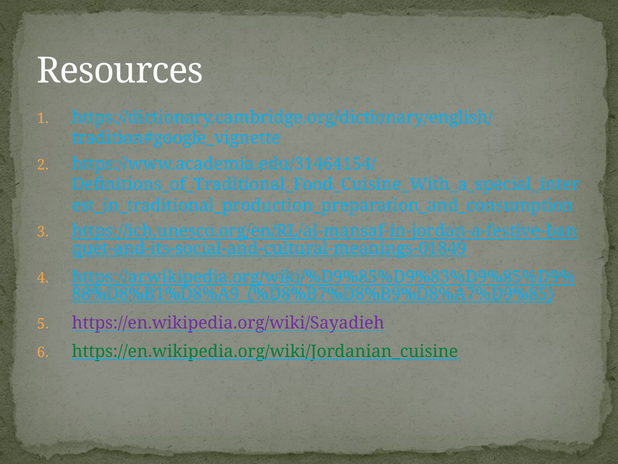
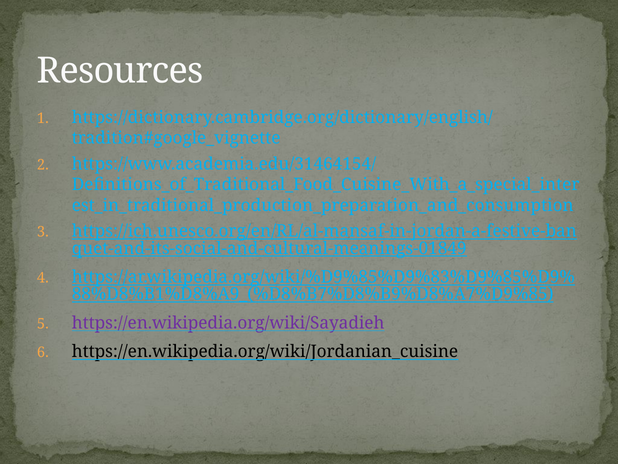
https://en.wikipedia.org/wiki/Jordanian_cuisine colour: green -> black (265, 351)
